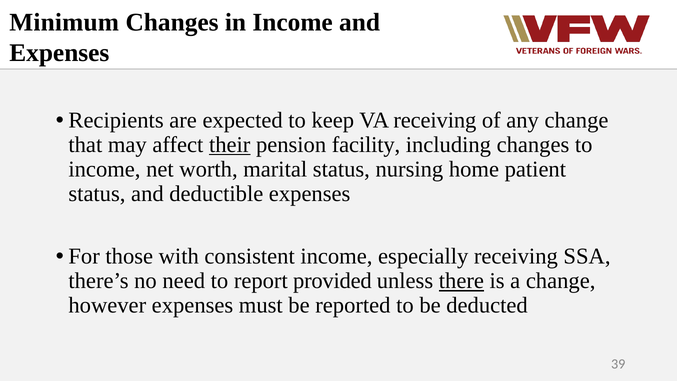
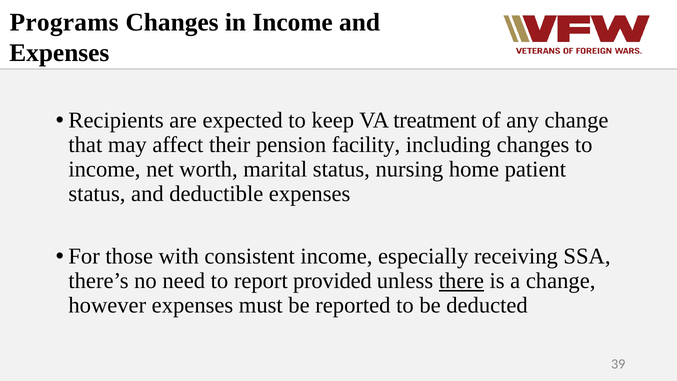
Minimum: Minimum -> Programs (64, 23)
VA receiving: receiving -> treatment (435, 120)
their underline: present -> none (230, 145)
